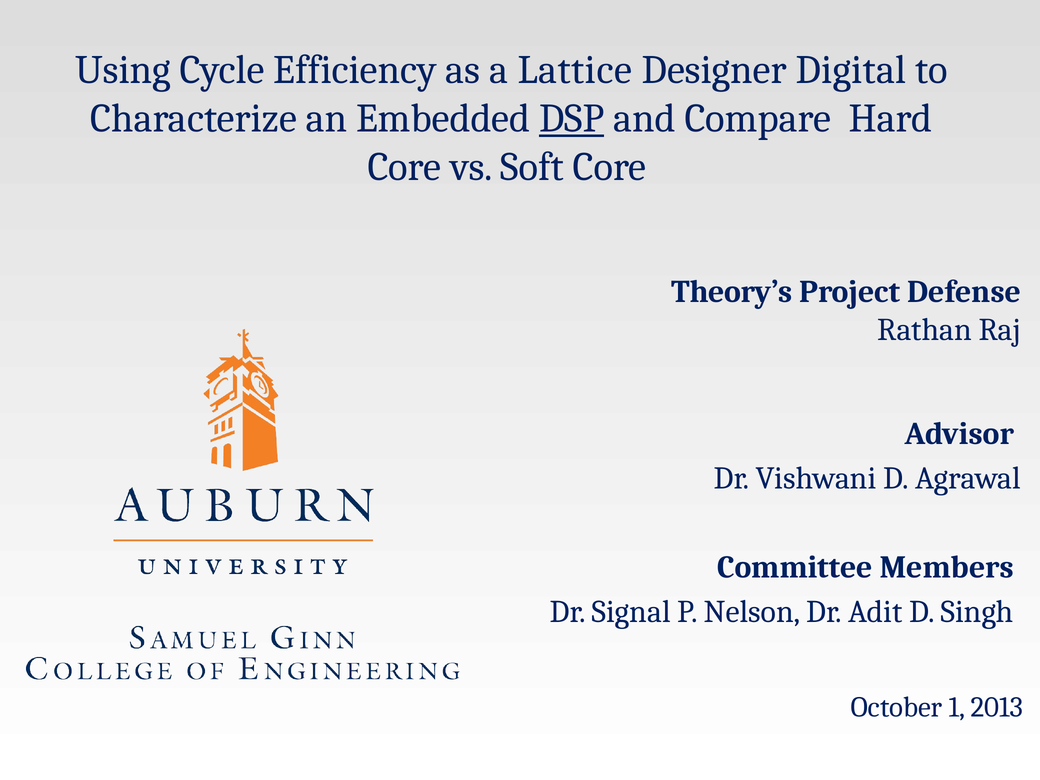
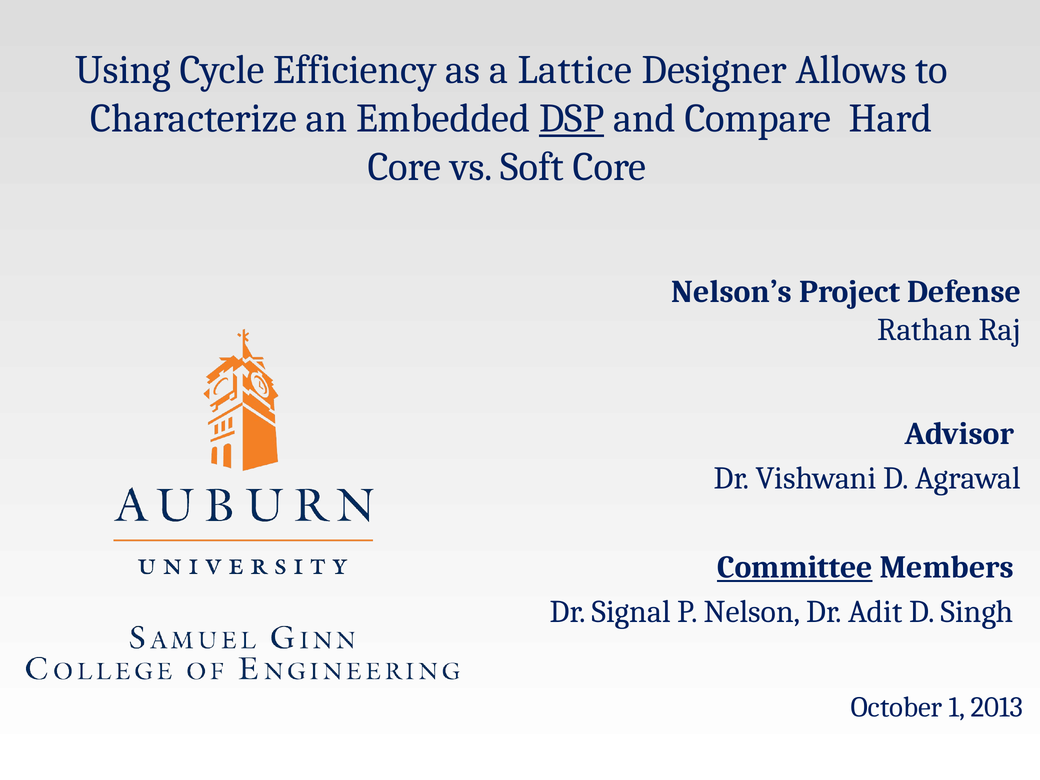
Digital: Digital -> Allows (851, 70)
Theory’s: Theory’s -> Nelson’s (732, 292)
Committee underline: none -> present (795, 567)
